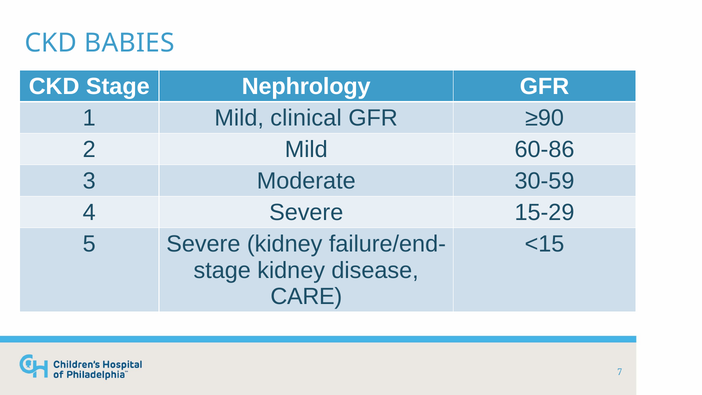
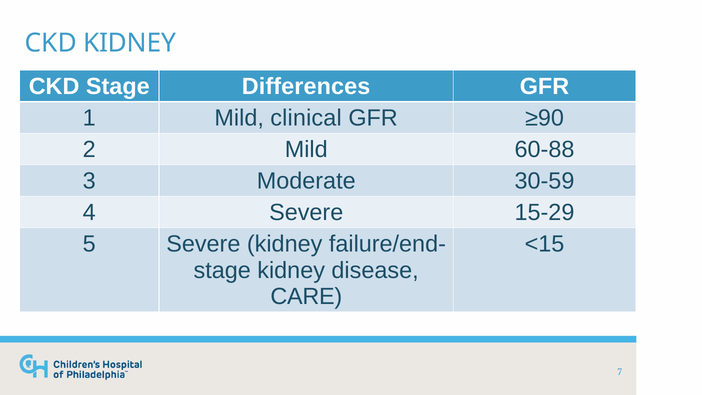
CKD BABIES: BABIES -> KIDNEY (130, 43)
Nephrology: Nephrology -> Differences (306, 86)
60-86: 60-86 -> 60-88 (545, 149)
